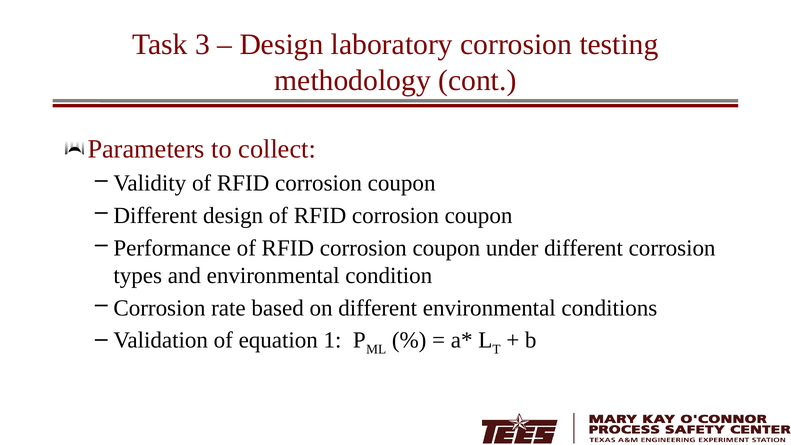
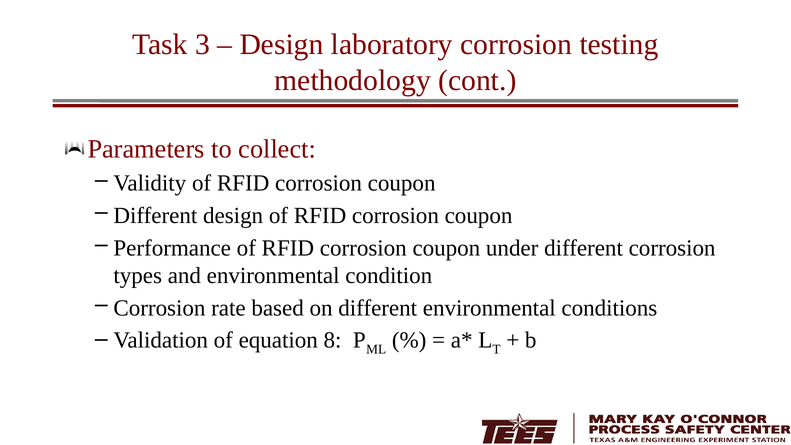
1: 1 -> 8 (333, 340)
